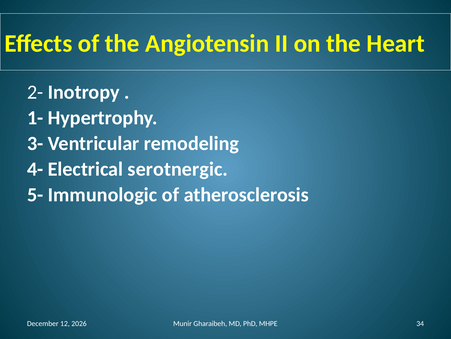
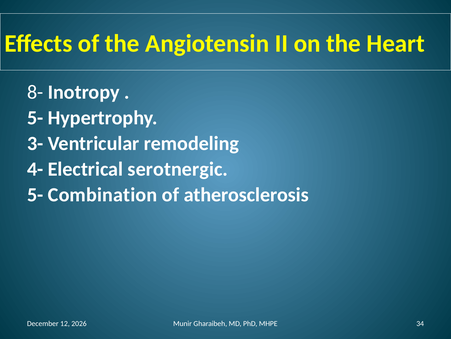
2-: 2- -> 8- (35, 92)
1-: 1- -> 5- (35, 118)
Immunologic: Immunologic -> Combination (103, 195)
